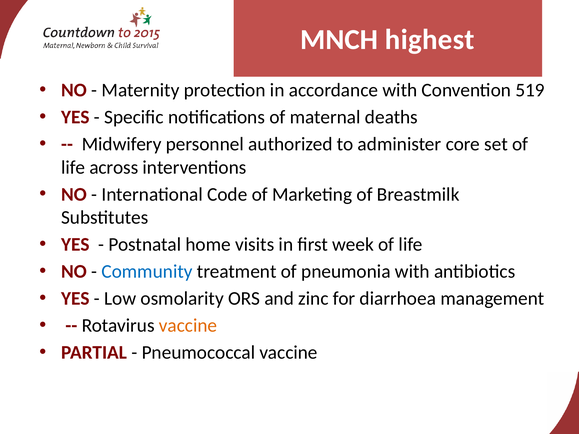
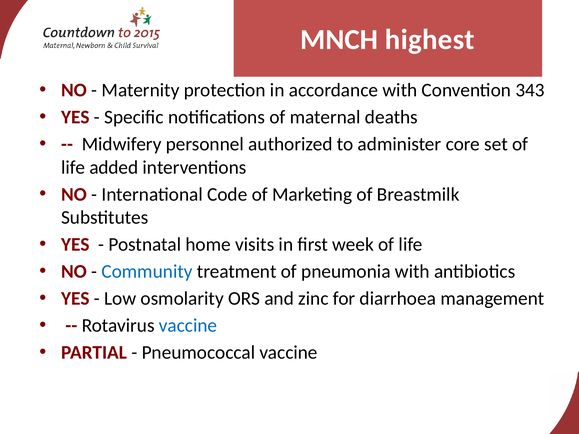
519: 519 -> 343 (530, 90)
across: across -> added (114, 167)
vaccine colour: orange -> blue (188, 326)
